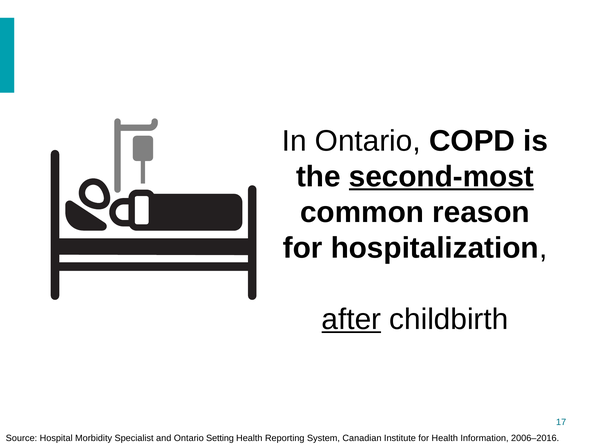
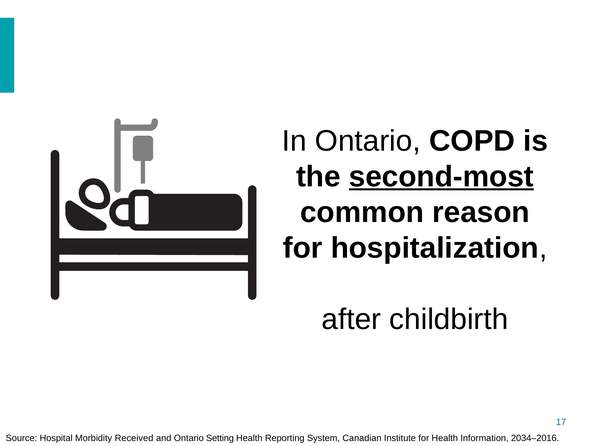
after underline: present -> none (351, 319)
Specialist: Specialist -> Received (134, 438)
2006–2016: 2006–2016 -> 2034–2016 (535, 438)
